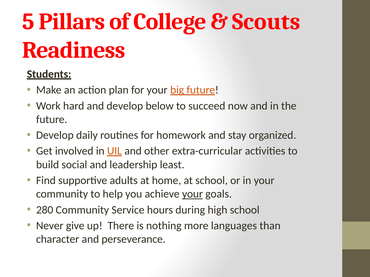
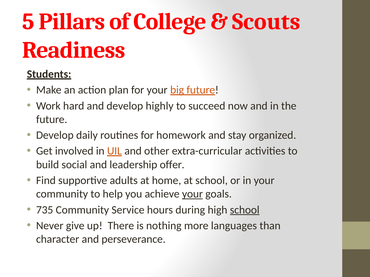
below: below -> highly (160, 106)
least: least -> offer (172, 165)
280: 280 -> 735 (45, 210)
school underline: none -> present (245, 210)
